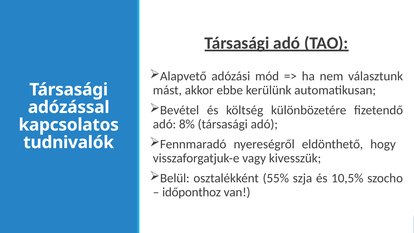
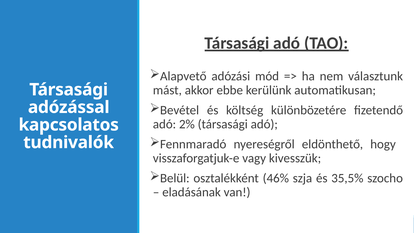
8%: 8% -> 2% (187, 124)
55%: 55% -> 46% (276, 178)
10,5%: 10,5% -> 35,5% (347, 178)
időponthoz: időponthoz -> eladásának (192, 192)
